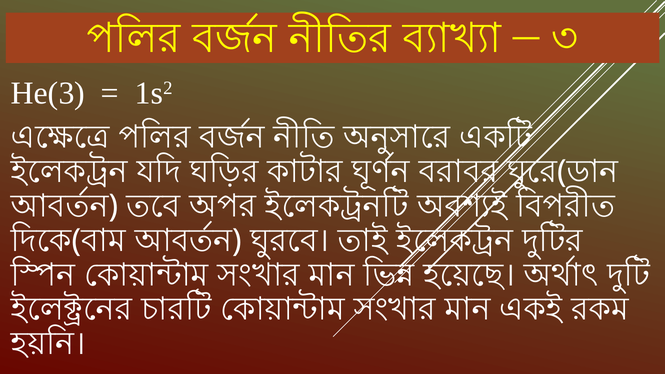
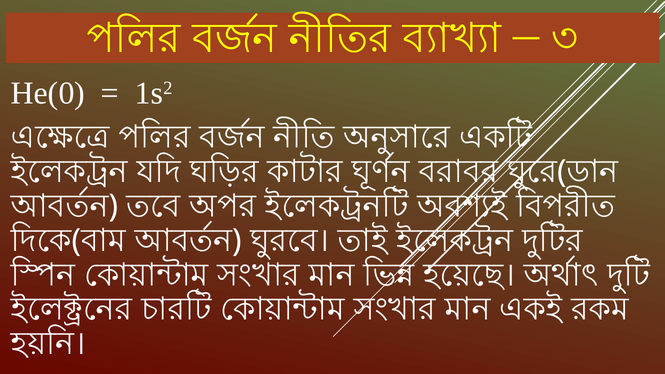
He(3: He(3 -> He(0 (48, 93)
